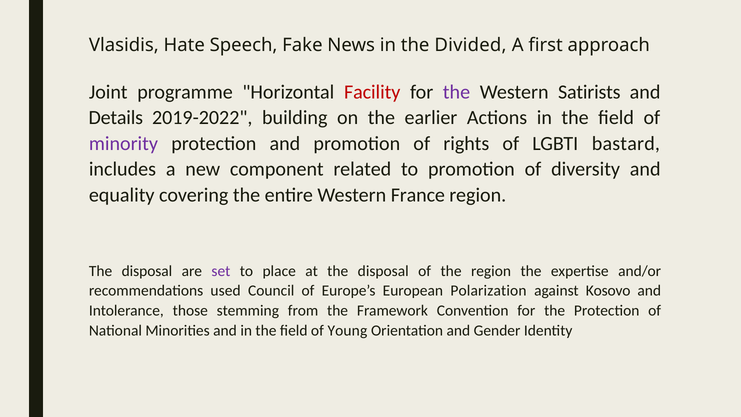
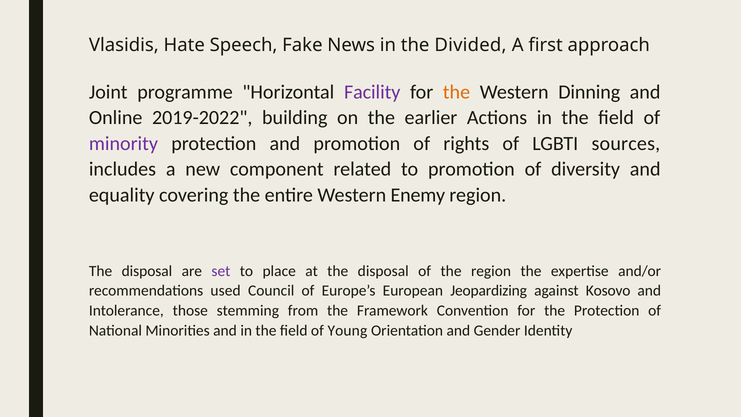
Facility colour: red -> purple (372, 92)
the colour: purple -> orange (456, 92)
Satirists: Satirists -> Dinning (589, 92)
Details: Details -> Online (116, 118)
bastard: bastard -> sources (626, 144)
France: France -> Enemy (418, 195)
Polarization: Polarization -> Jeopardizing (489, 291)
